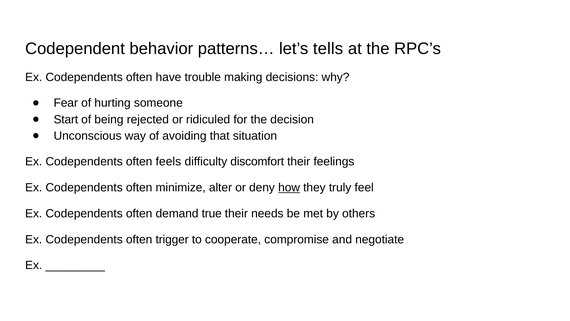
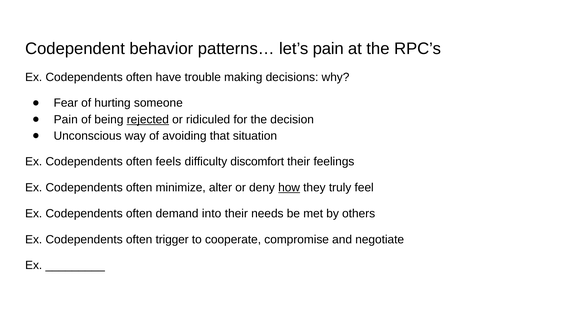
let’s tells: tells -> pain (328, 49)
Start: Start -> Pain (66, 119)
rejected underline: none -> present (148, 119)
true: true -> into (212, 213)
